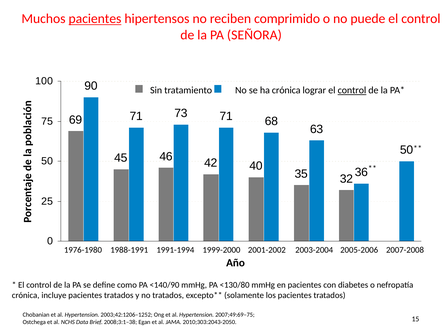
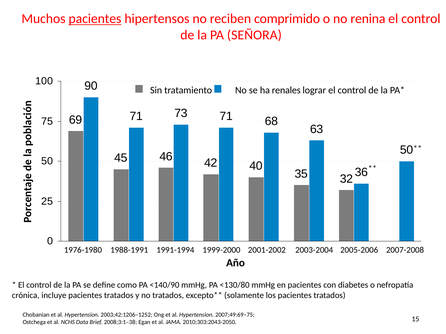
puede: puede -> renina (368, 19)
ha crónica: crónica -> renales (286, 90)
control underline: present -> none (352, 90)
